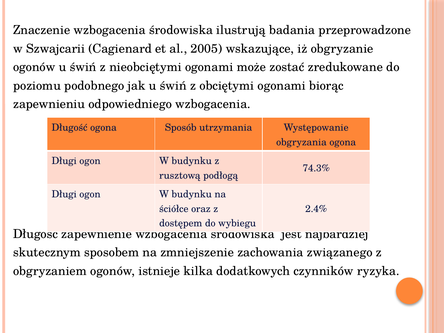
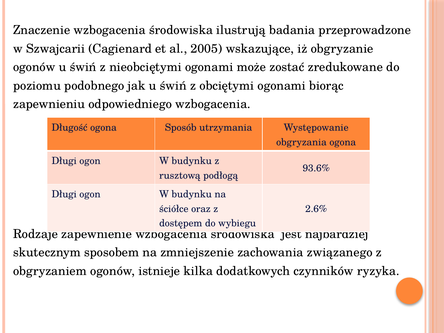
74.3%: 74.3% -> 93.6% (316, 168)
2.4%: 2.4% -> 2.6% (316, 209)
Długość: Długość -> Rodzaje (35, 234)
